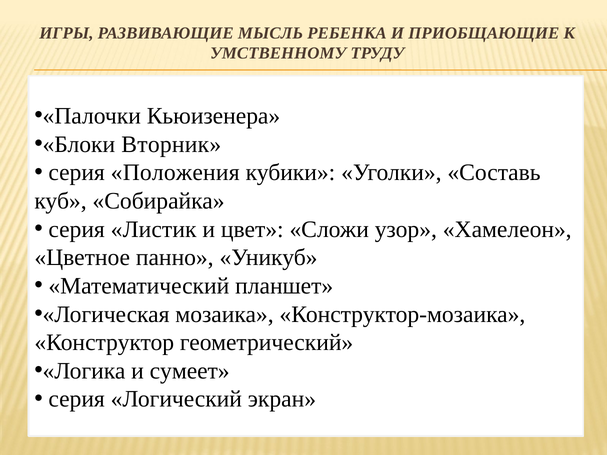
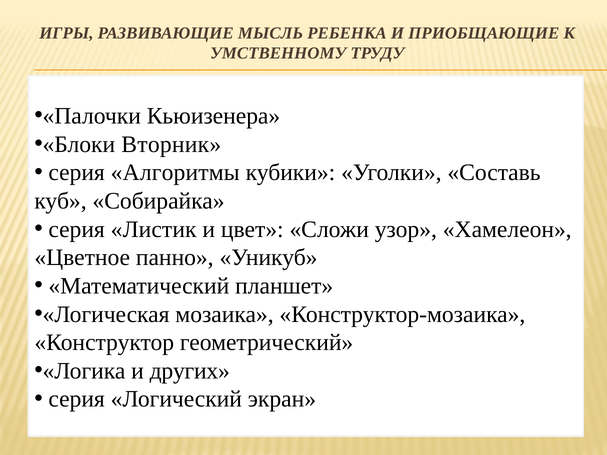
Положения: Положения -> Алгоритмы (175, 173)
сумеет: сумеет -> других (190, 371)
